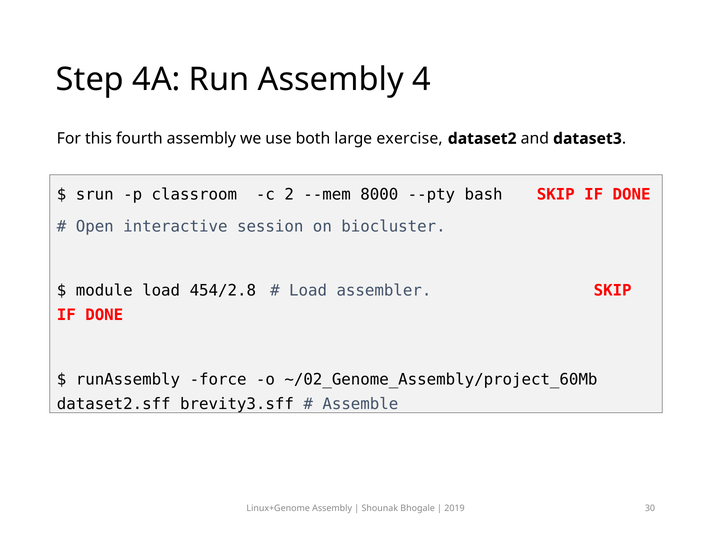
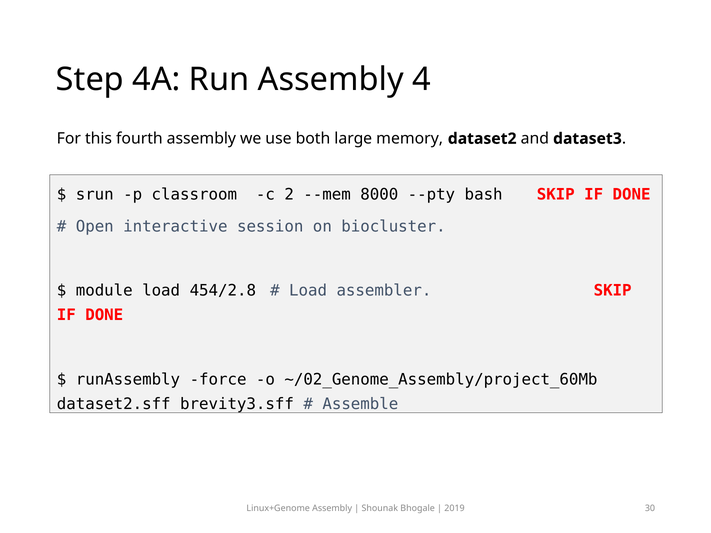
exercise: exercise -> memory (410, 139)
